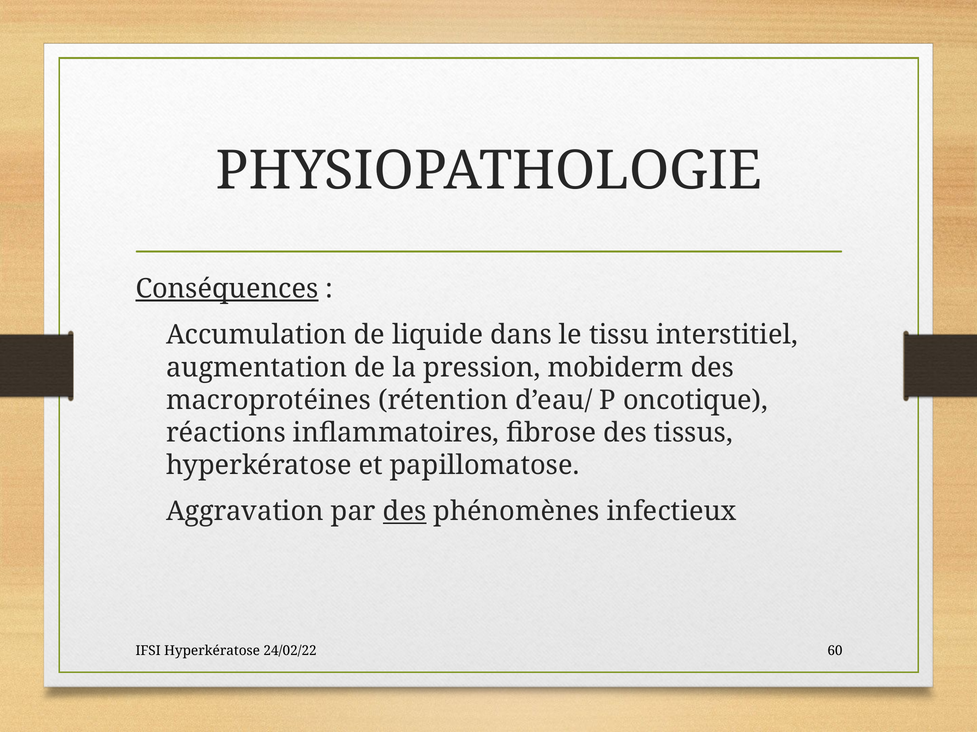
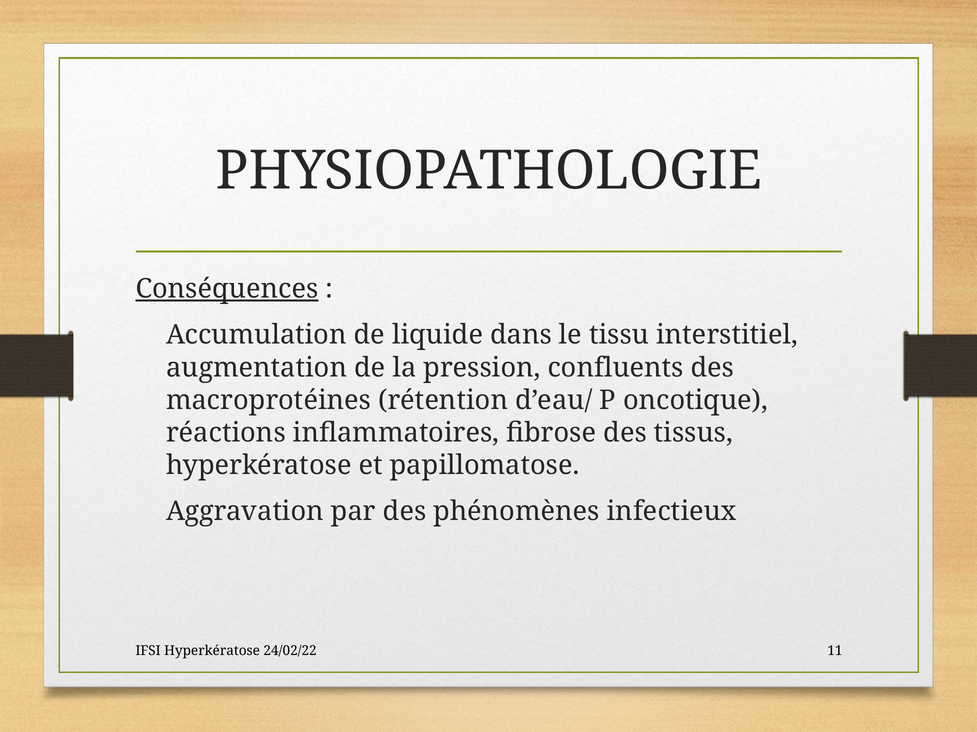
mobiderm: mobiderm -> confluents (616, 368)
des underline: present -> none (405, 512)
60: 60 -> 11 (835, 652)
